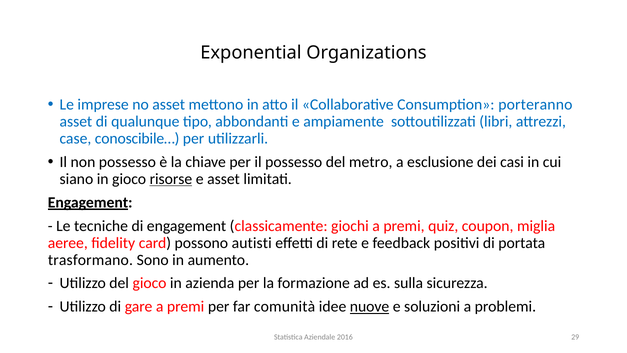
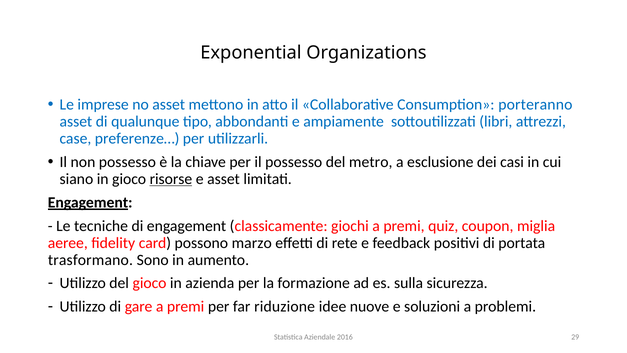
conoscibile…: conoscibile… -> preferenze… (137, 138)
autisti: autisti -> marzo (252, 243)
comunità: comunità -> riduzione (285, 307)
nuove underline: present -> none (370, 307)
